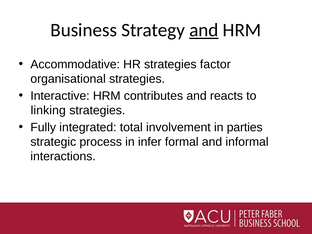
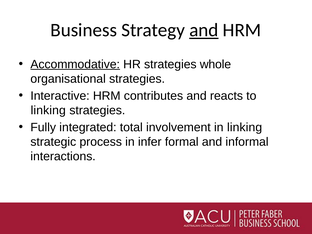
Accommodative underline: none -> present (75, 64)
factor: factor -> whole (215, 64)
in parties: parties -> linking (245, 127)
